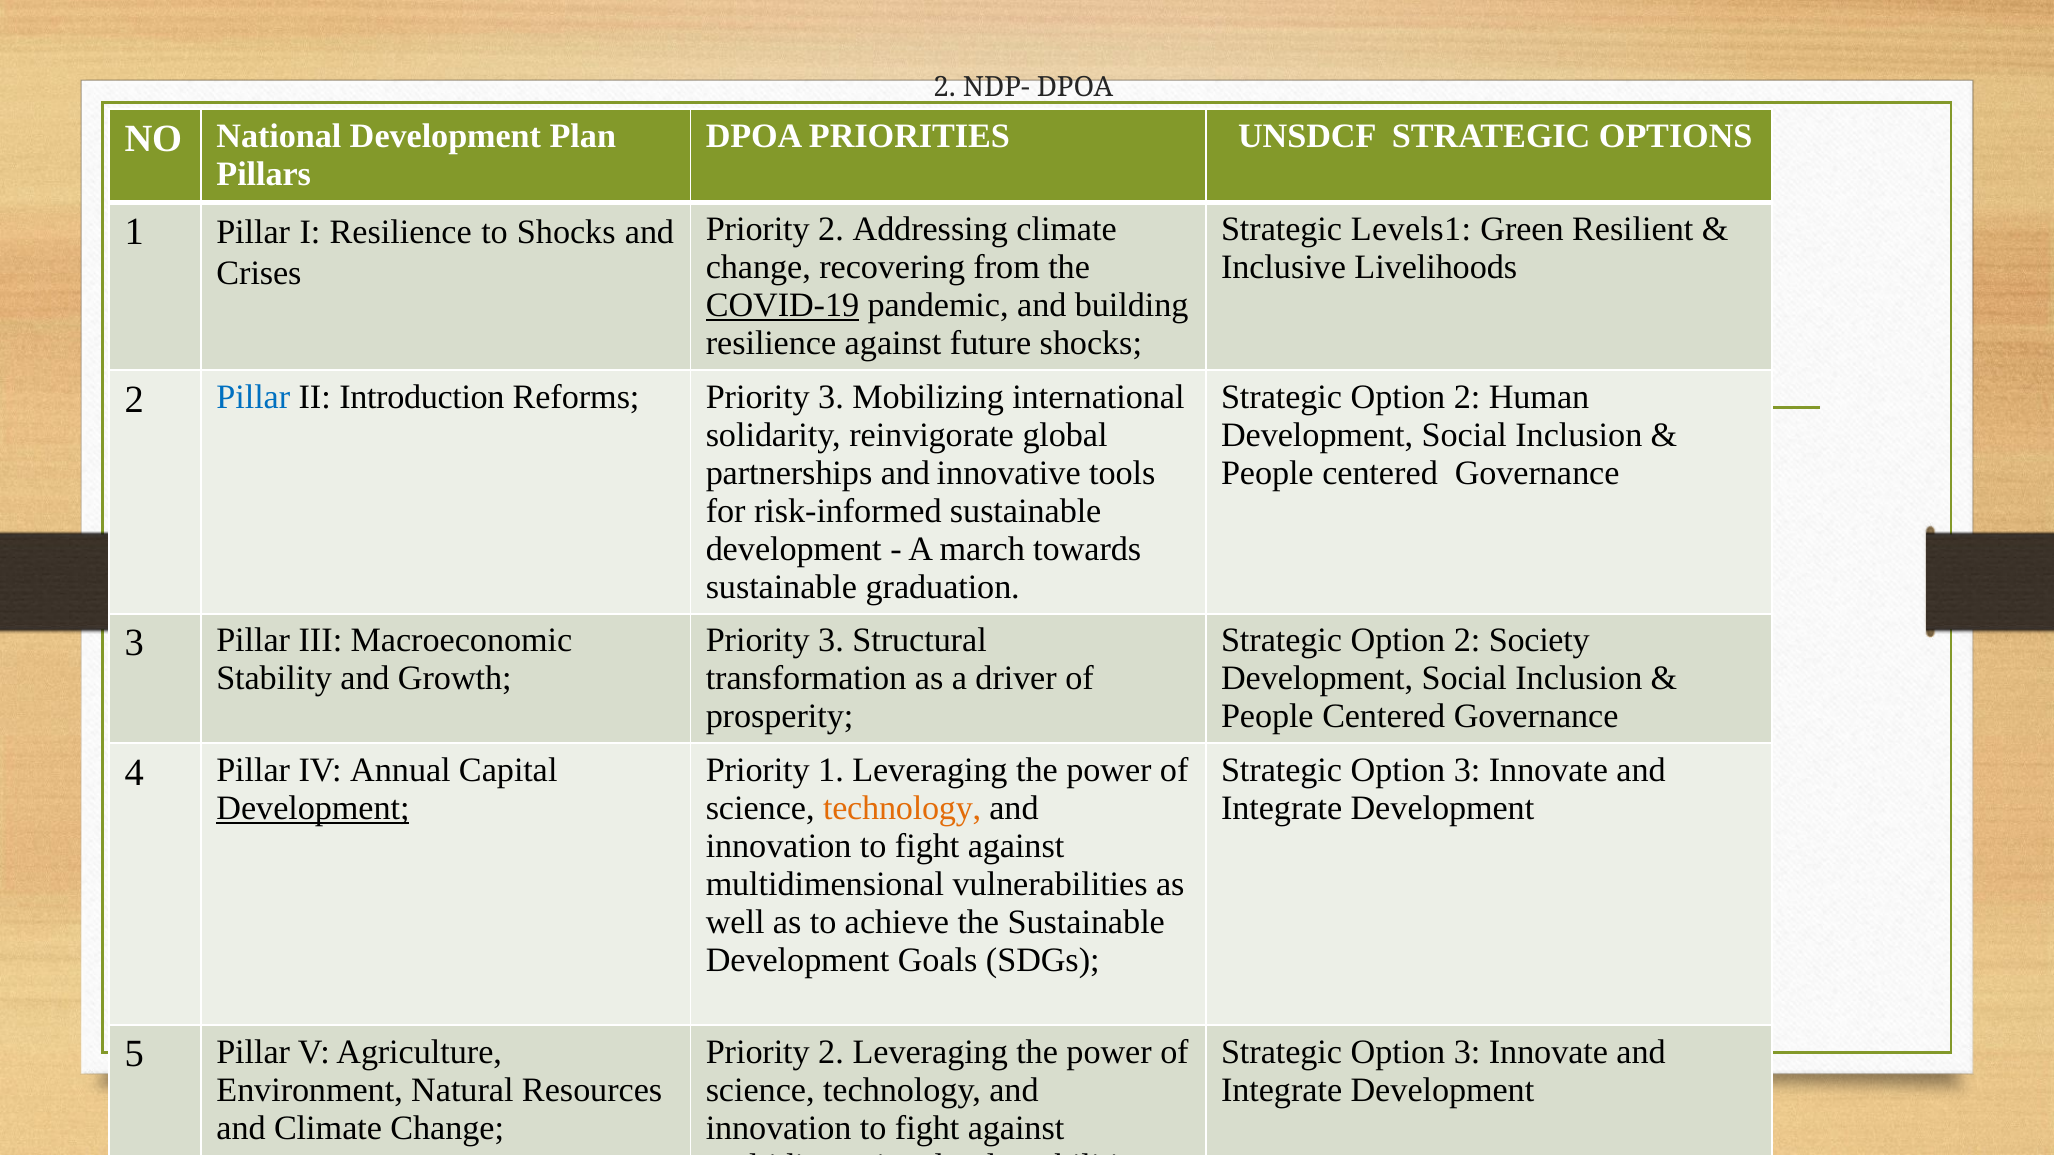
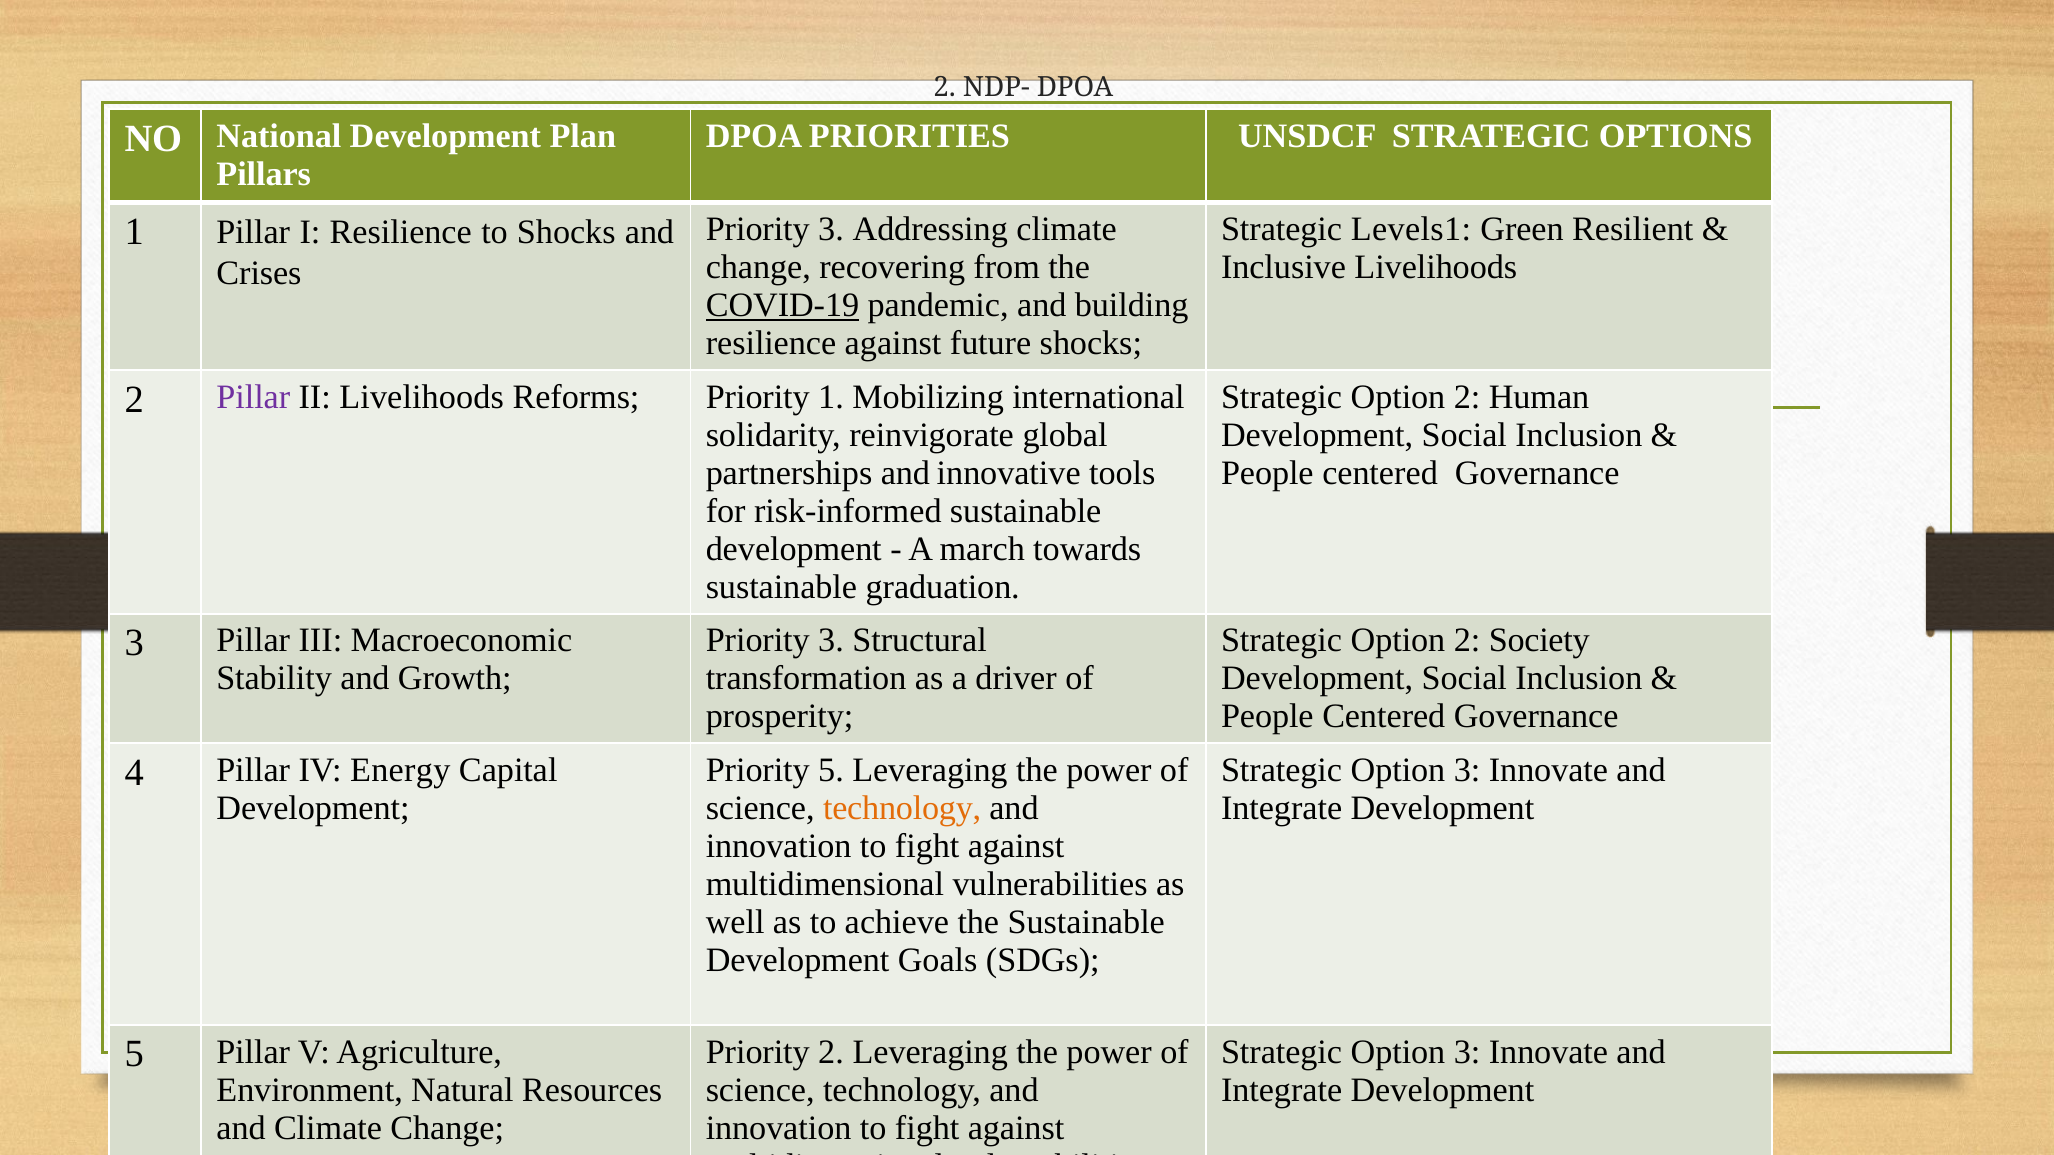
2: 2 -> 3 (831, 230)
Pillar colour: blue -> purple (253, 397)
II Introduction: Introduction -> Livelihoods (422, 397)
Reforms Priority 3: 3 -> 1 (831, 397)
1: 1 -> 5 (831, 770)
IV Annual: Annual -> Energy (400, 770)
Development underline: present -> none (313, 808)
